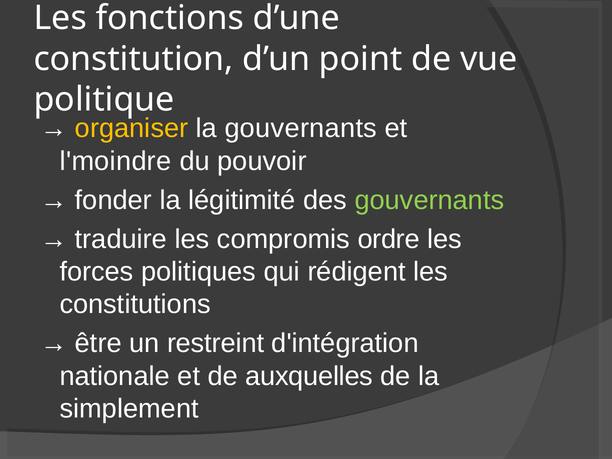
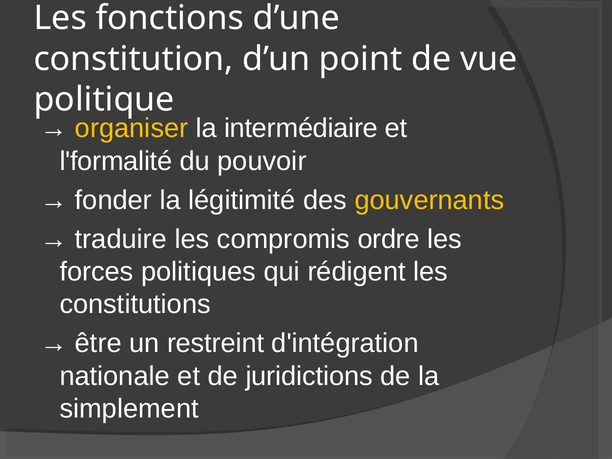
la gouvernants: gouvernants -> intermédiaire (301, 128)
l'moindre: l'moindre -> l'formalité (116, 161)
gouvernants colour: light green -> yellow (429, 200)
auxquelles: auxquelles -> juridictions (309, 376)
